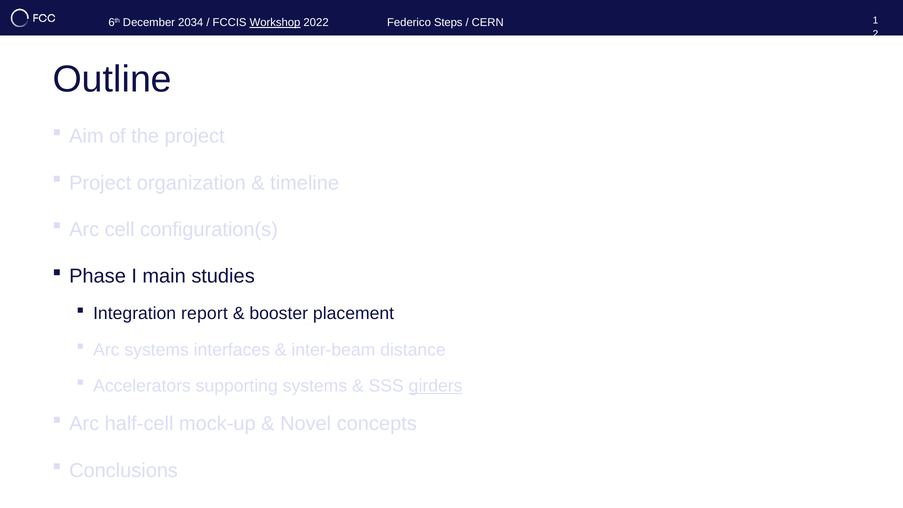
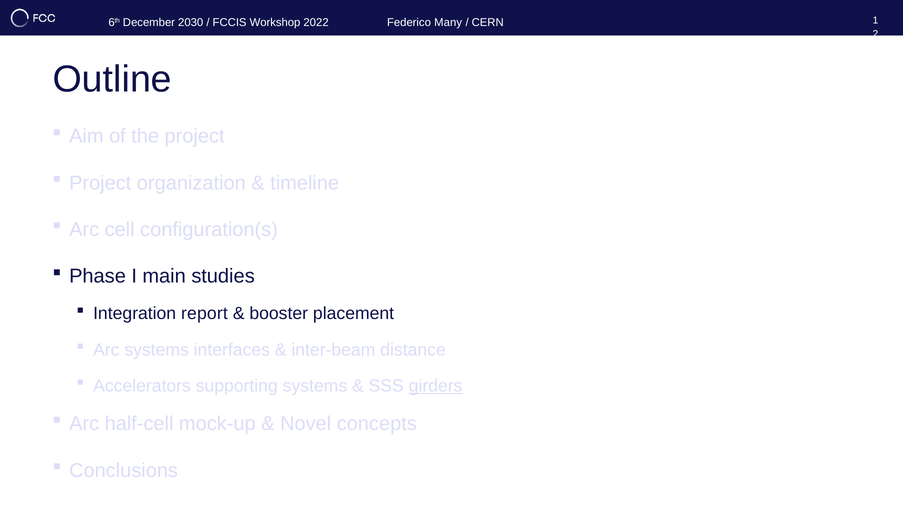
2034: 2034 -> 2030 (191, 23)
Workshop underline: present -> none (275, 23)
Steps: Steps -> Many (448, 23)
